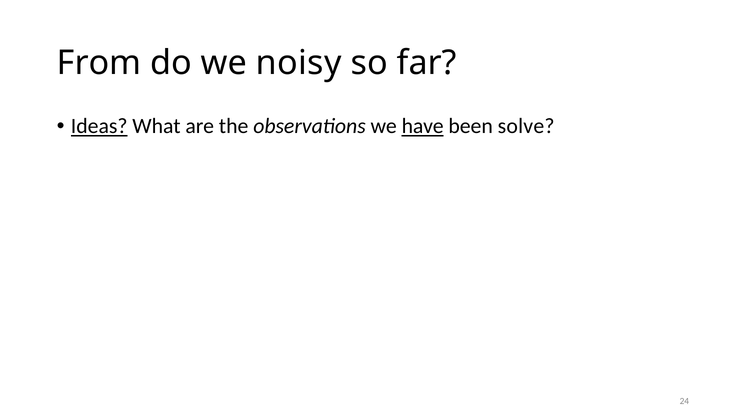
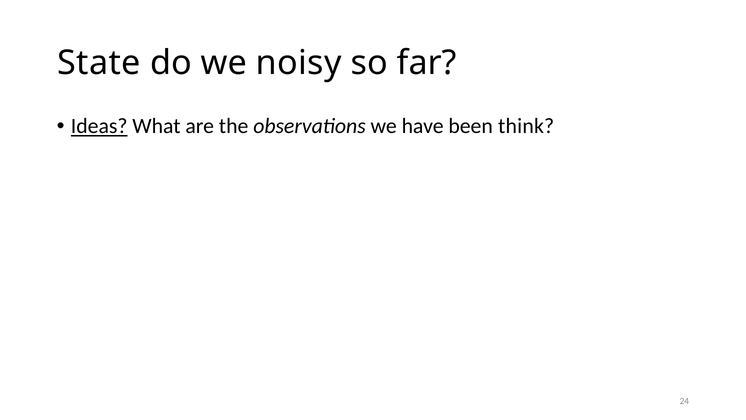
From: From -> State (99, 63)
have underline: present -> none (423, 126)
solve: solve -> think (526, 126)
